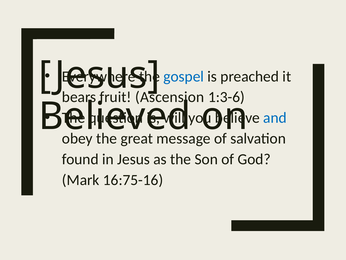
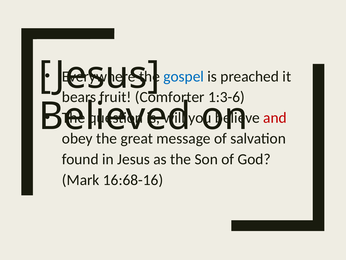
Ascension: Ascension -> Comforter (170, 97)
and colour: blue -> red (275, 118)
16:75-16: 16:75-16 -> 16:68-16 (133, 180)
